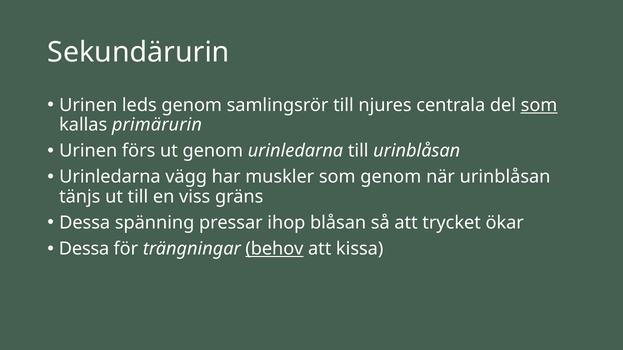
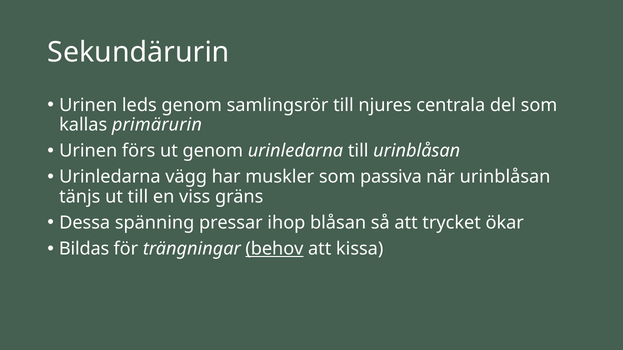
som underline: present -> none (539, 105)
som genom: genom -> passiva (391, 177)
Dessa: Dessa -> Bildas (84, 249)
